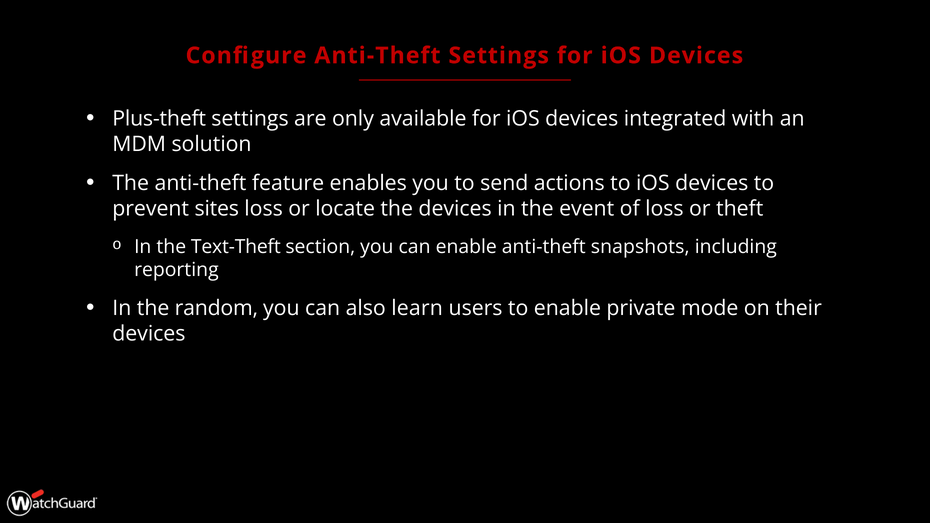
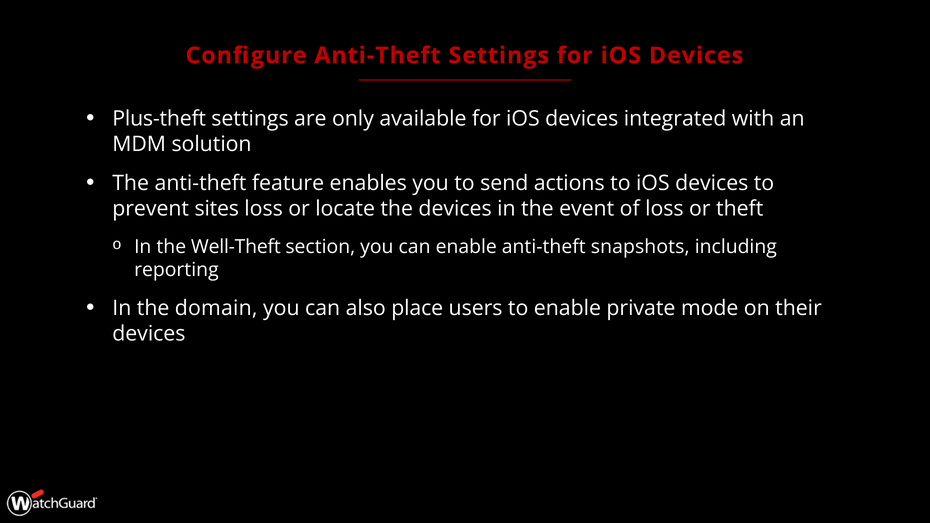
Text-Theft: Text-Theft -> Well-Theft (236, 247)
random: random -> domain (216, 308)
learn: learn -> place (417, 308)
